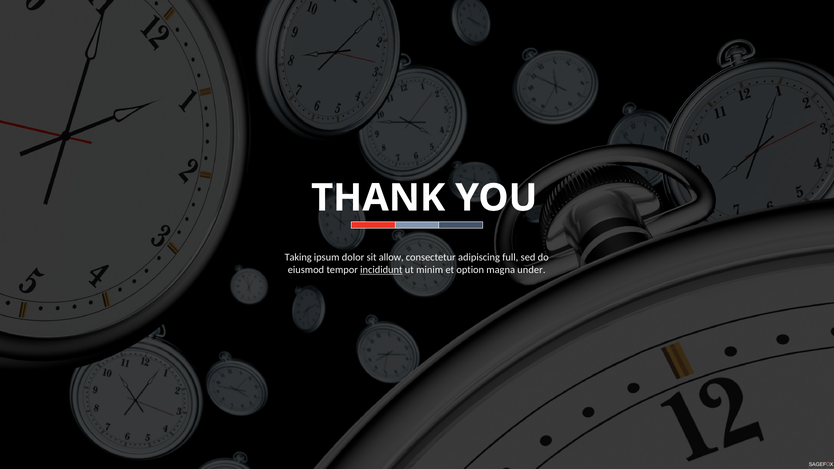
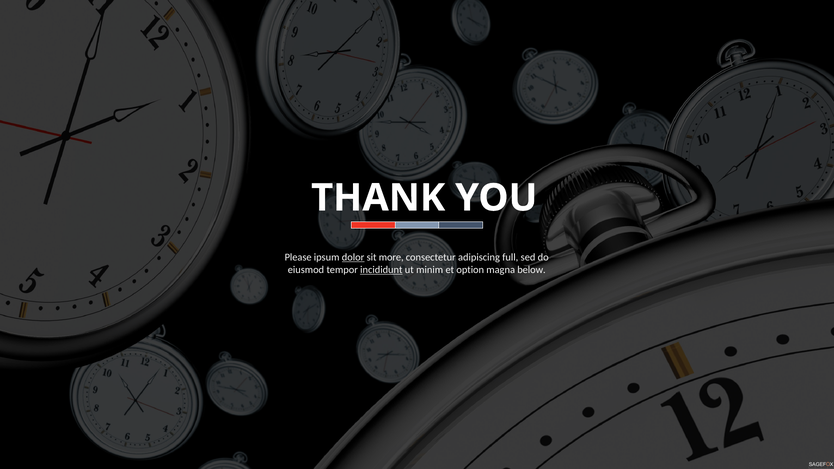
Taking: Taking -> Please (298, 257)
dolor underline: none -> present (353, 257)
allow: allow -> more (391, 257)
under: under -> below (531, 270)
